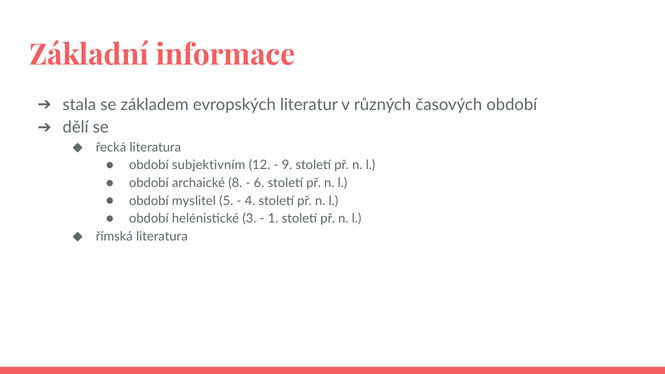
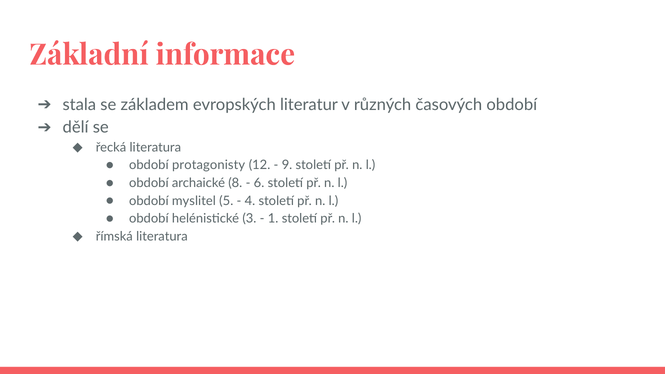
subjektivním: subjektivním -> protagonisty (209, 165)
